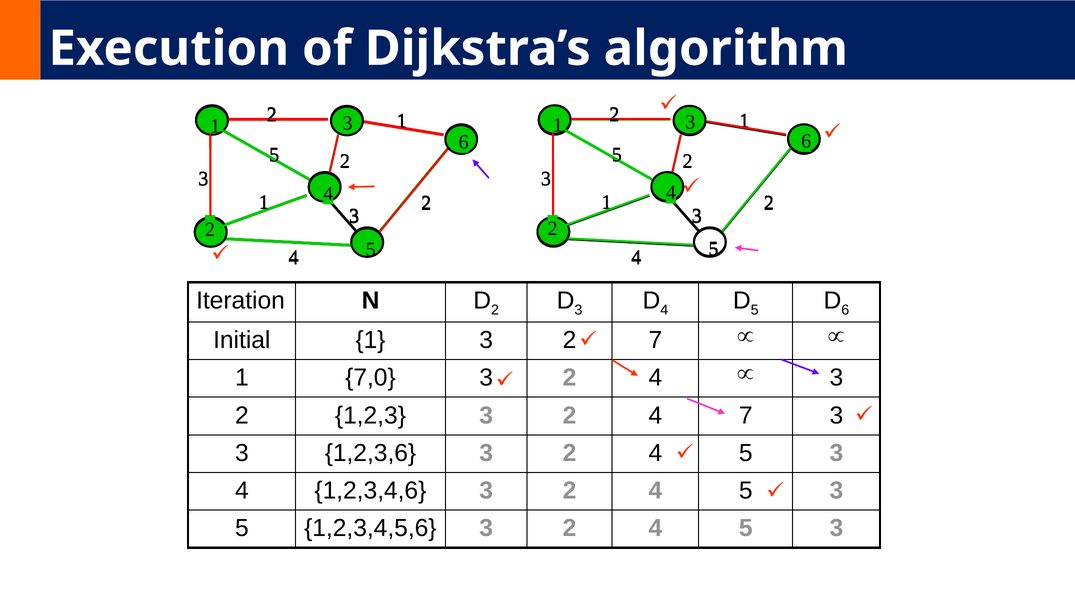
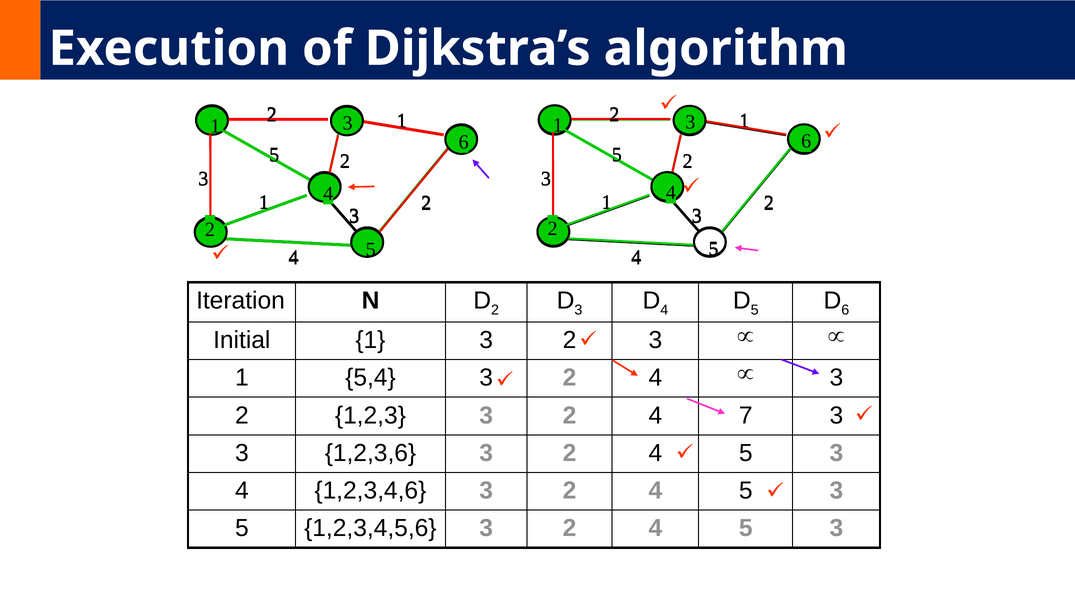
1 3 2 7: 7 -> 3 (655, 340)
7,0: 7,0 -> 5,4 (370, 378)
